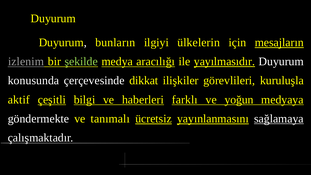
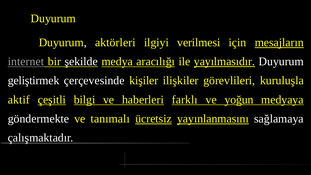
bunların: bunların -> aktörleri (115, 43)
ülkelerin: ülkelerin -> verilmesi (199, 43)
izlenim: izlenim -> internet (26, 62)
şekilde colour: light green -> white (81, 62)
konusunda: konusunda -> geliştirmek (34, 81)
dikkat: dikkat -> kişiler (144, 81)
sağlamaya underline: present -> none (279, 119)
